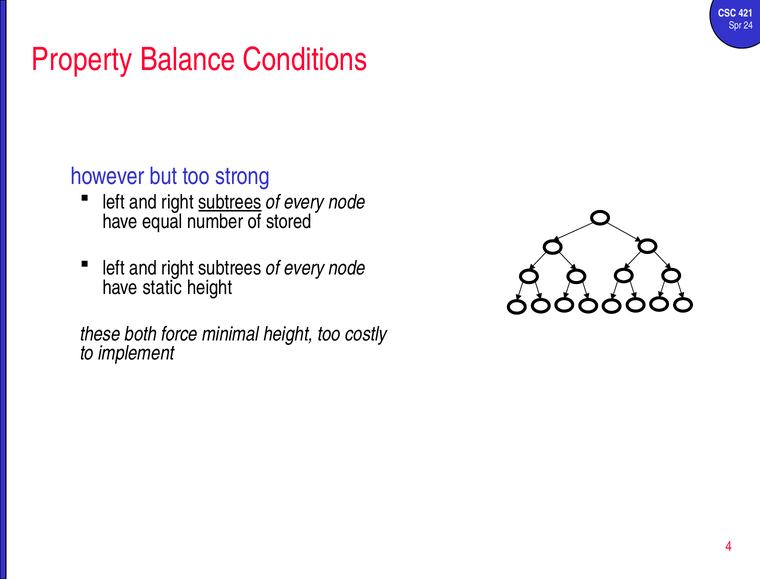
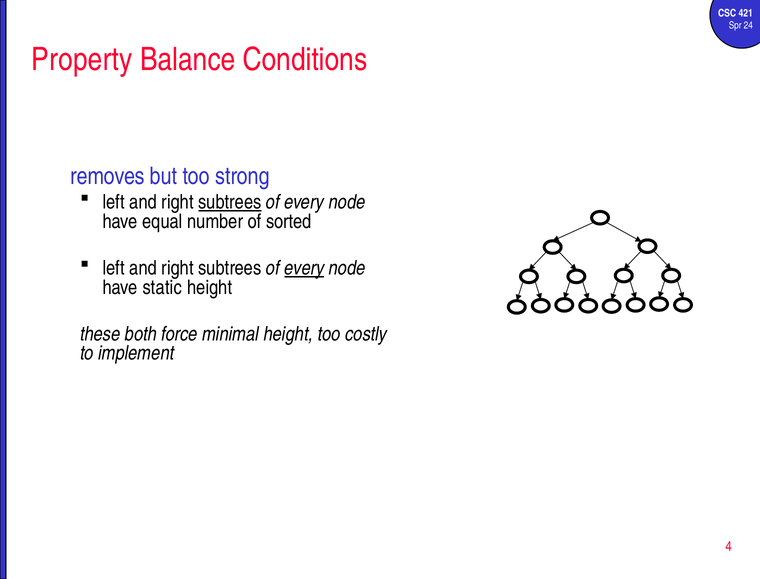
however: however -> removes (108, 177)
stored: stored -> sorted (289, 221)
every underline: none -> present (304, 268)
